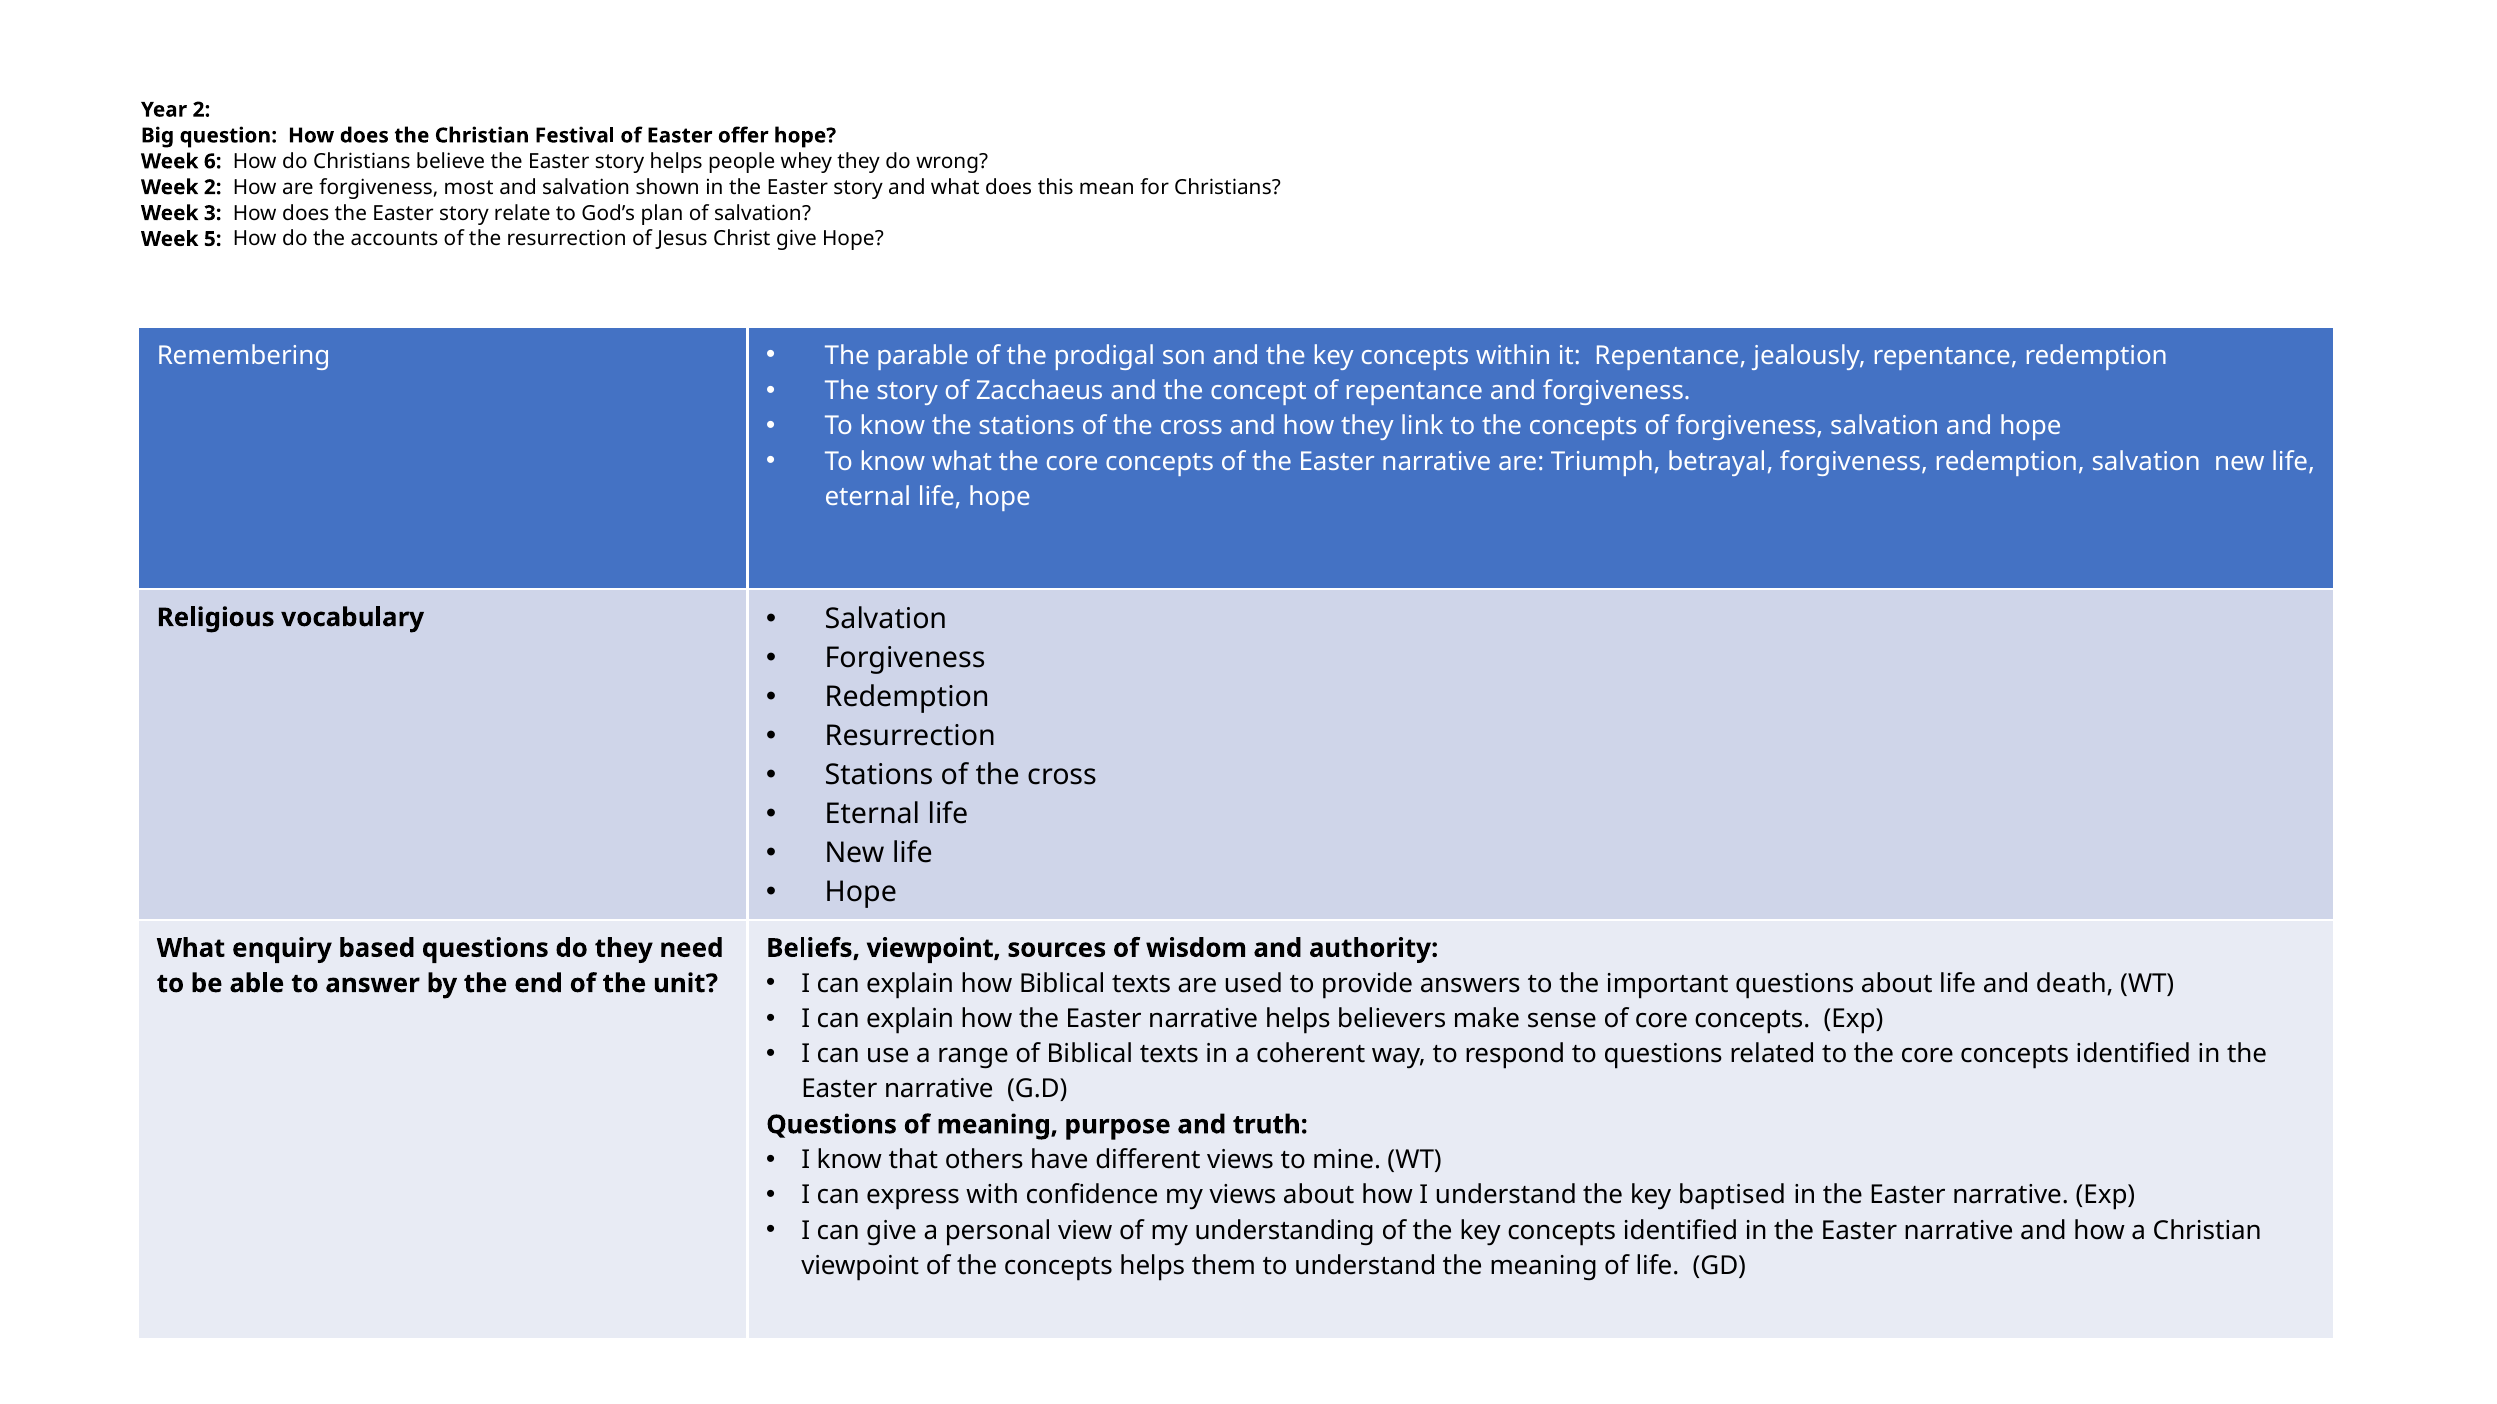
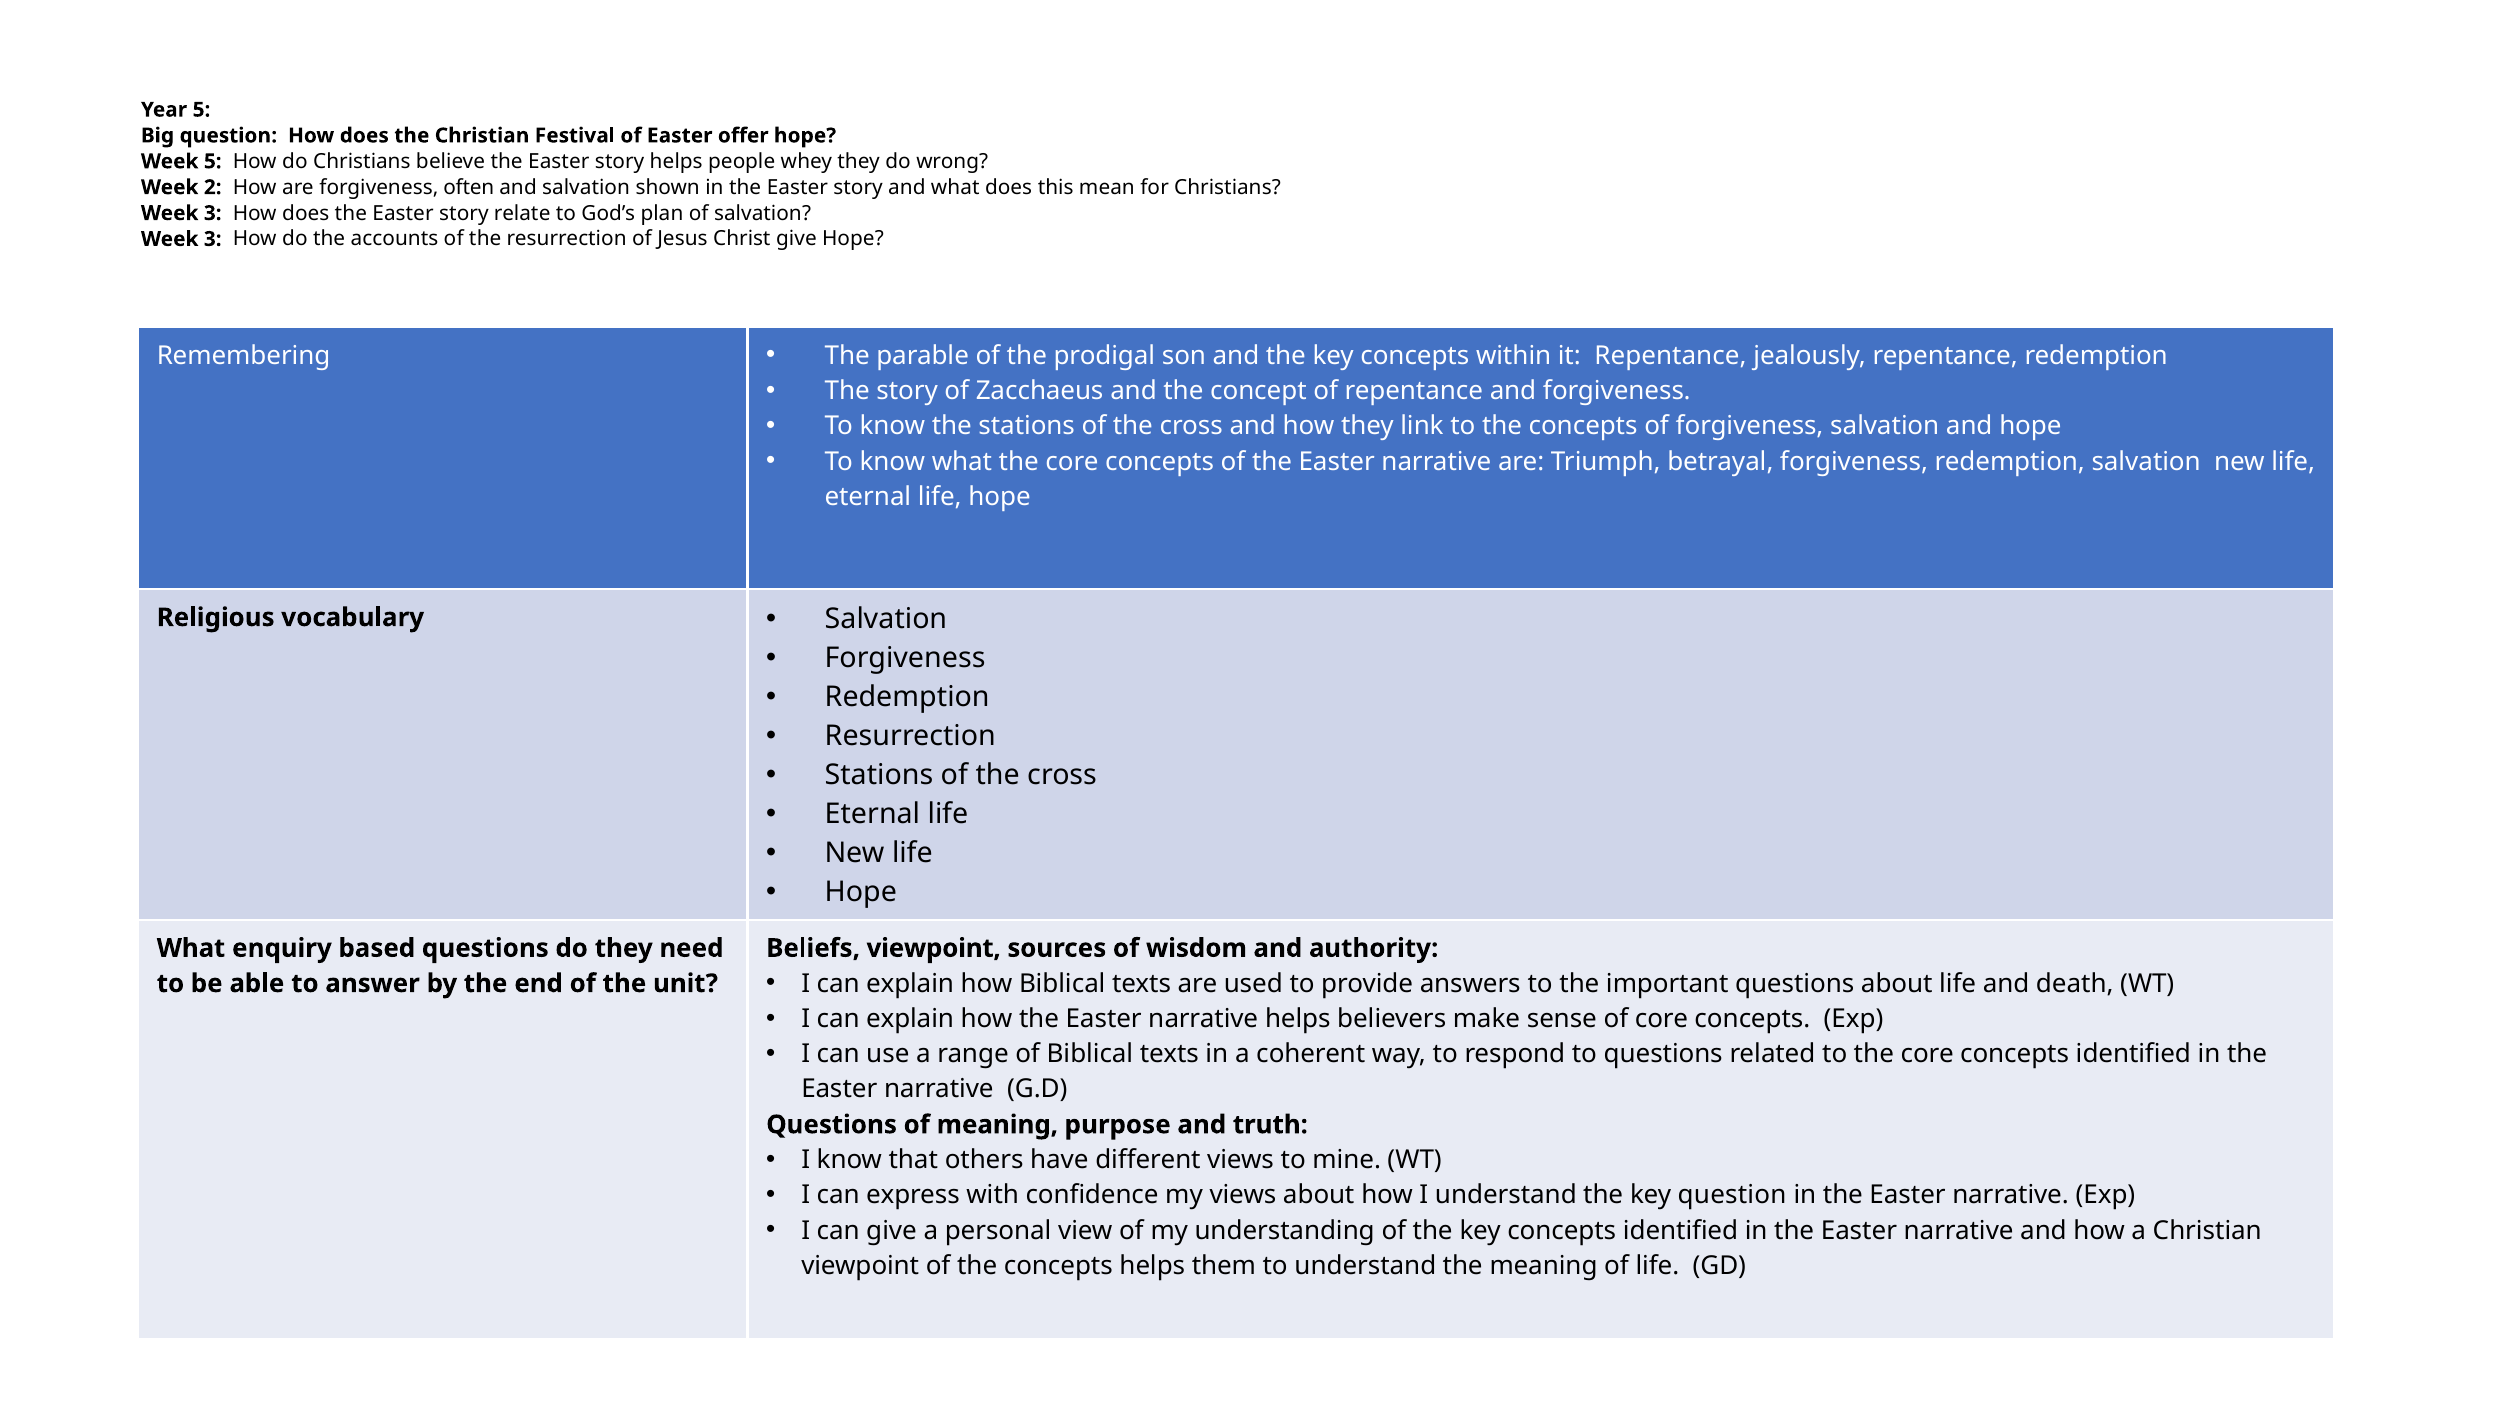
Year 2: 2 -> 5 (202, 110)
Week 6: 6 -> 5 (213, 162)
most: most -> often (469, 187)
5: 5 -> 3 (213, 239)
key baptised: baptised -> question (1732, 1196)
